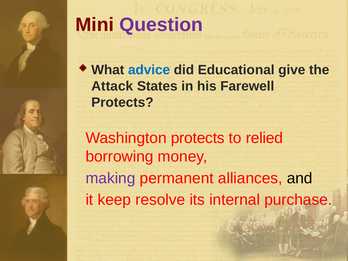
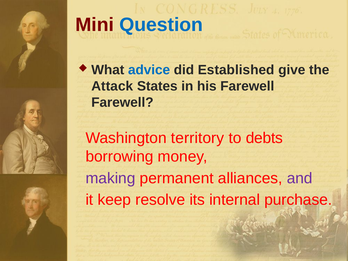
Question colour: purple -> blue (161, 25)
Educational: Educational -> Established (236, 70)
Protects: Protects -> Farewell (123, 102)
Washington protects: protects -> territory (198, 138)
relied: relied -> debts (264, 138)
and colour: black -> purple (300, 178)
